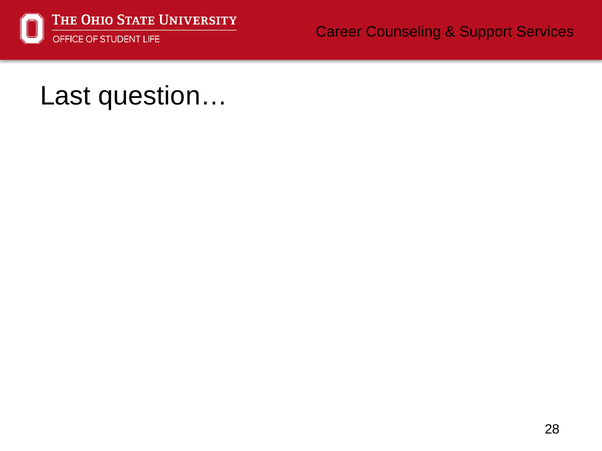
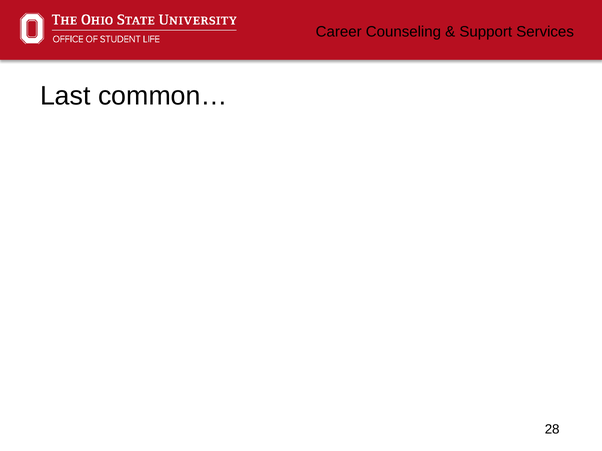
question…: question… -> common… (163, 96)
